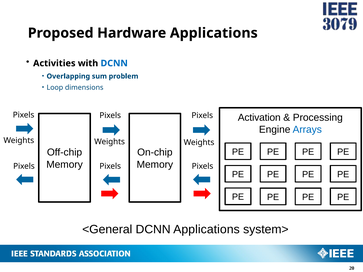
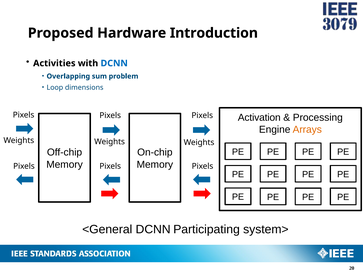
Hardware Applications: Applications -> Introduction (214, 33)
Arrays colour: blue -> orange (307, 130)
DCNN Applications: Applications -> Participating (207, 230)
